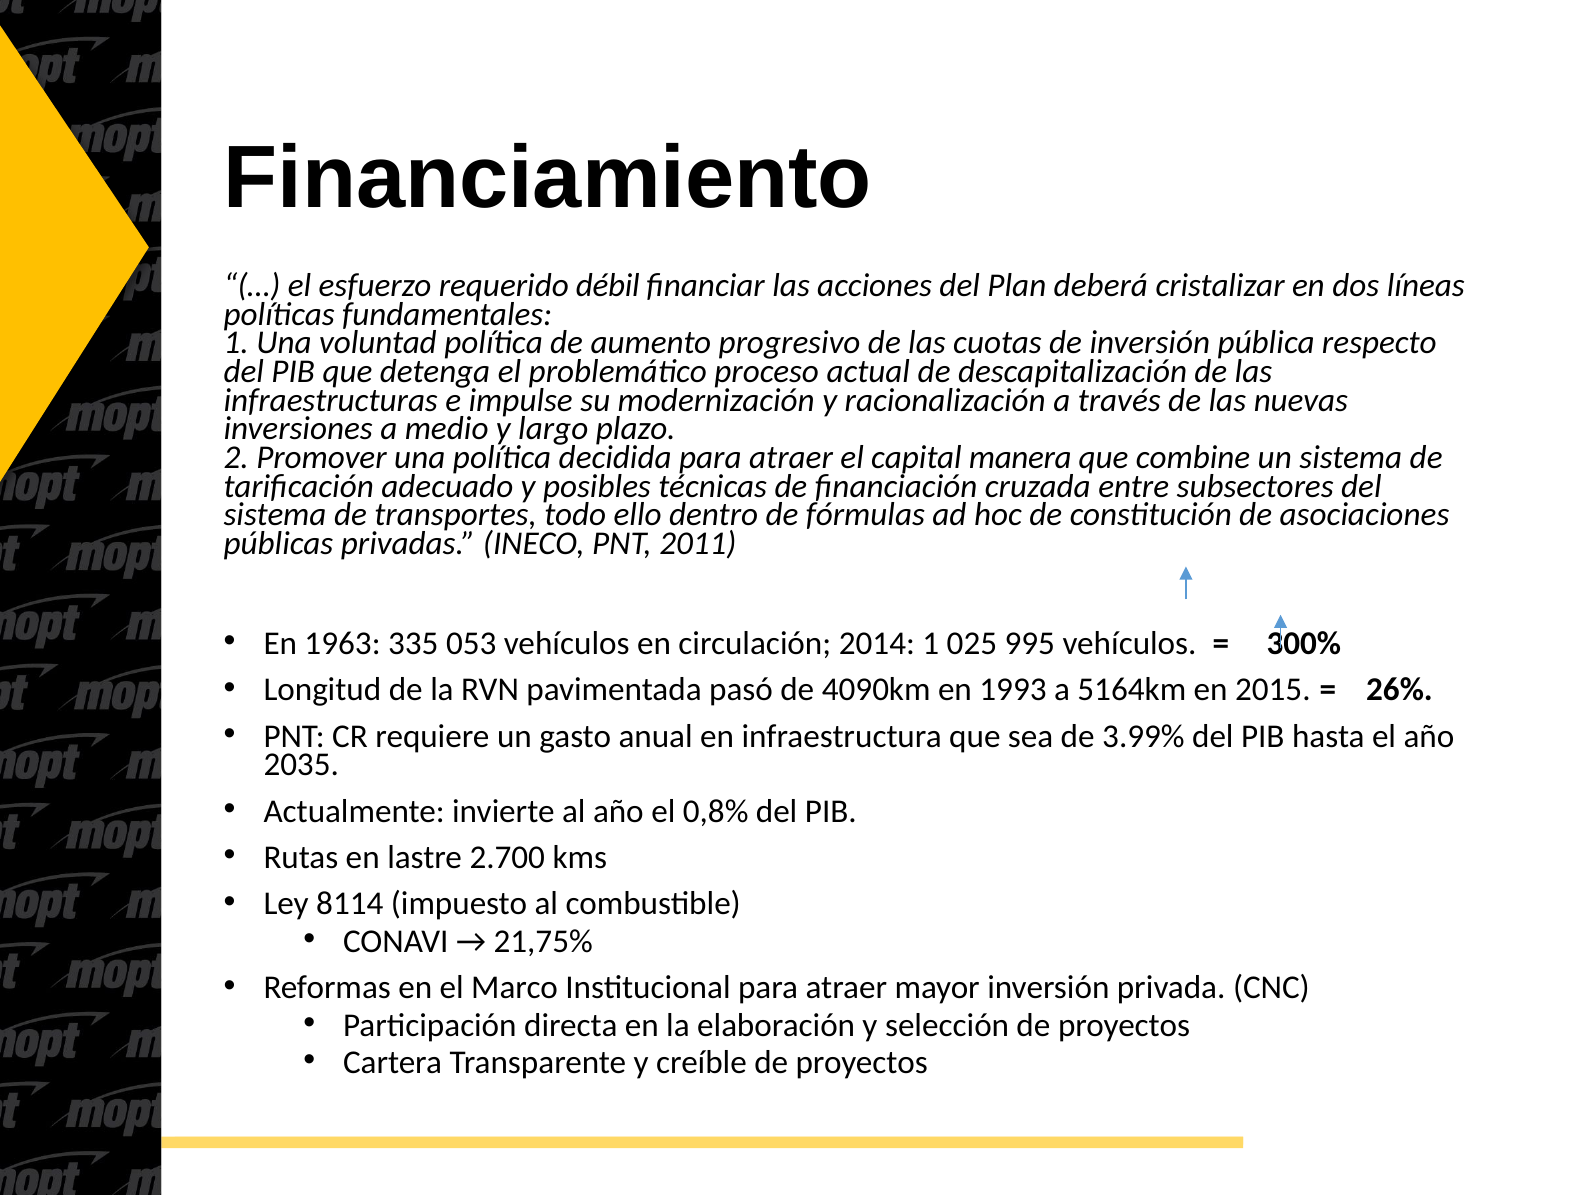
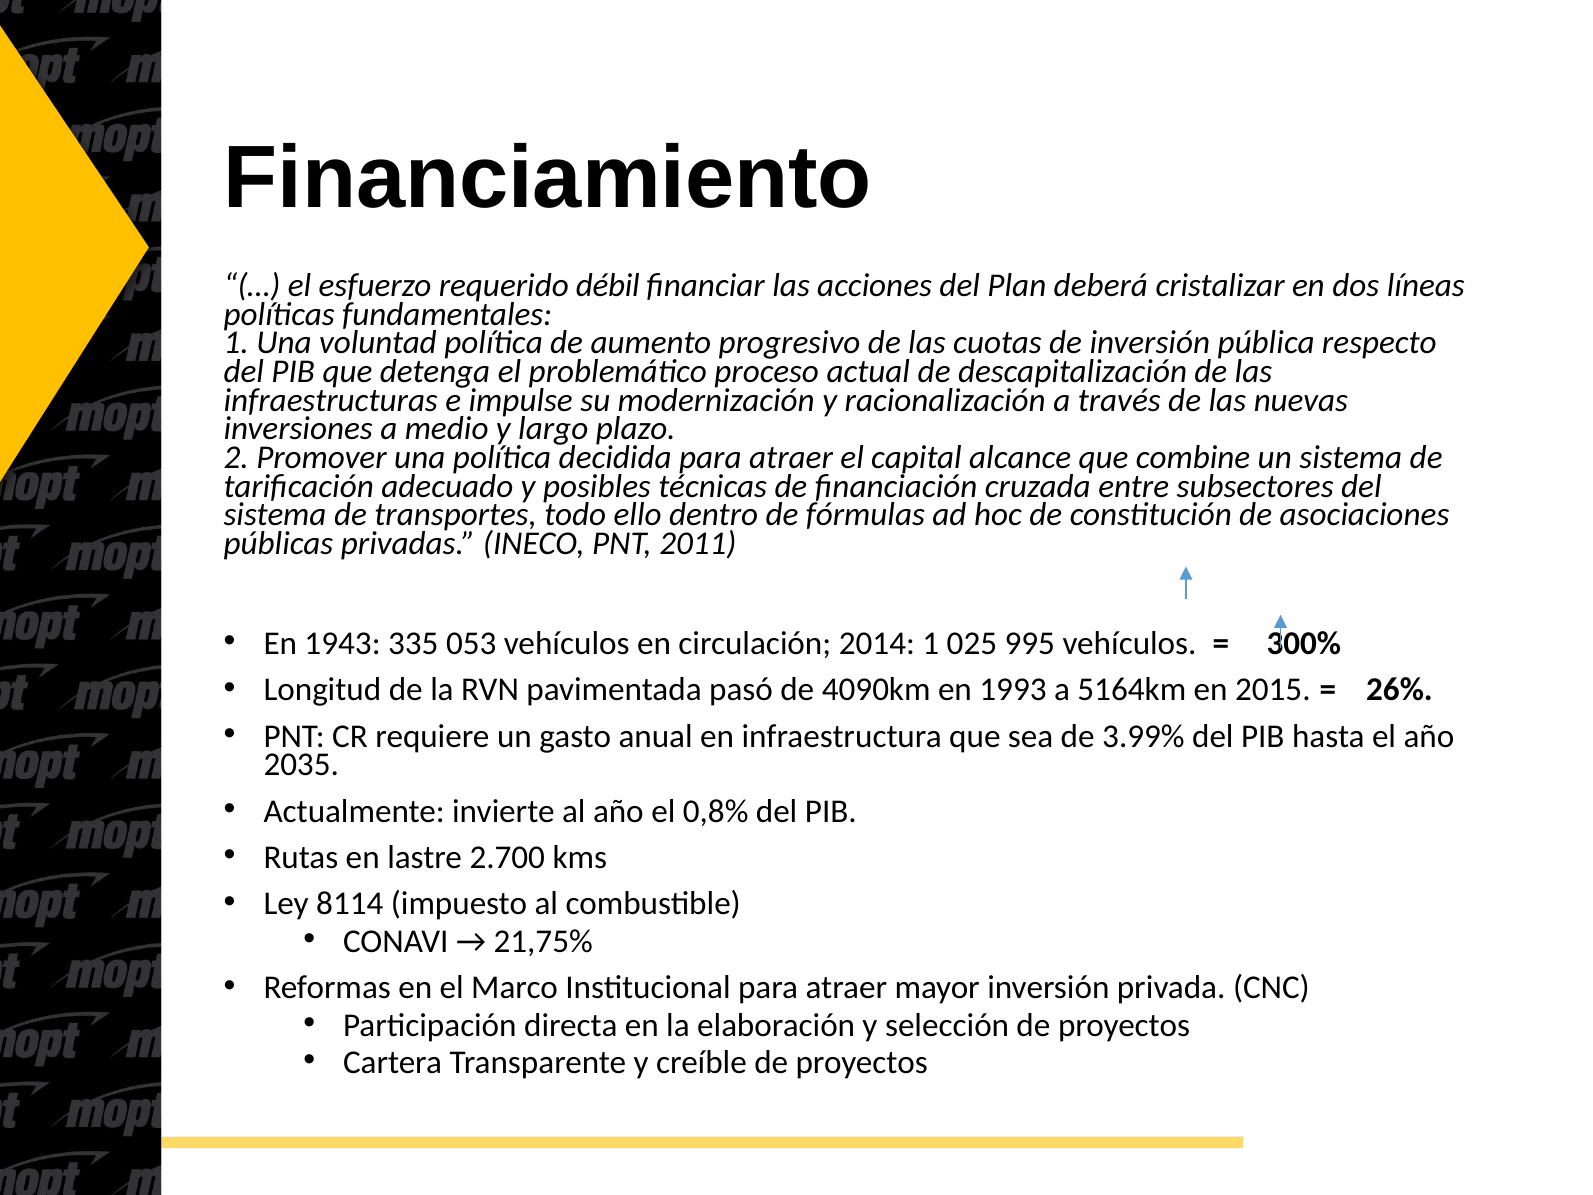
manera: manera -> alcance (1020, 457)
1963: 1963 -> 1943 (343, 643)
